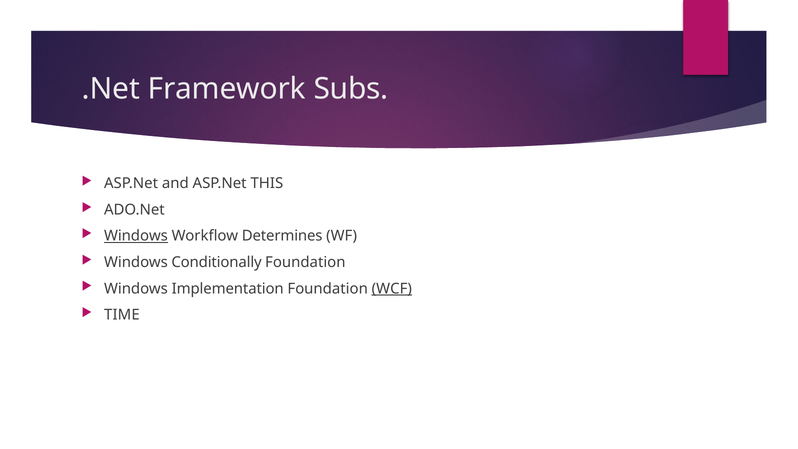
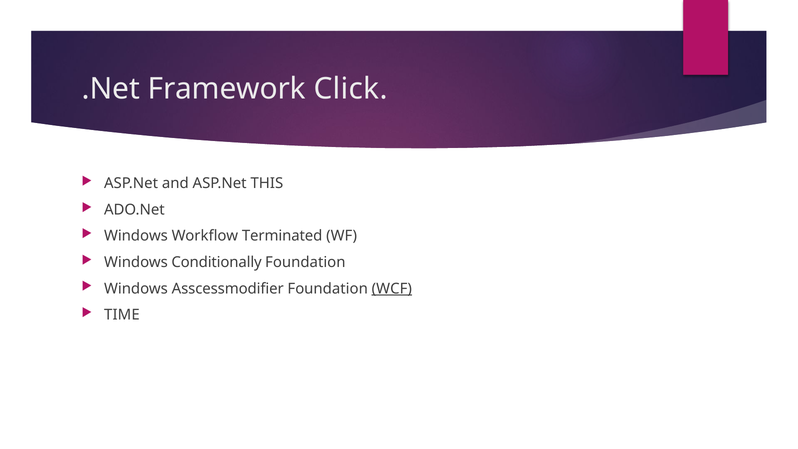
Subs: Subs -> Click (351, 89)
Windows underline: present -> none (136, 236)
Determines: Determines -> Terminated (282, 236)
Implementation: Implementation -> Asscessmodifier (228, 289)
